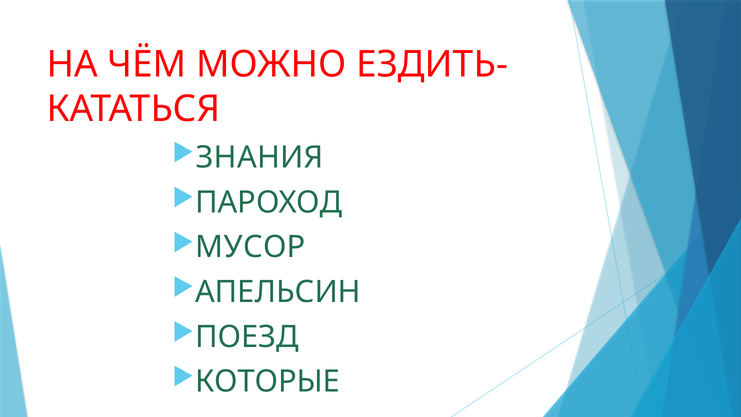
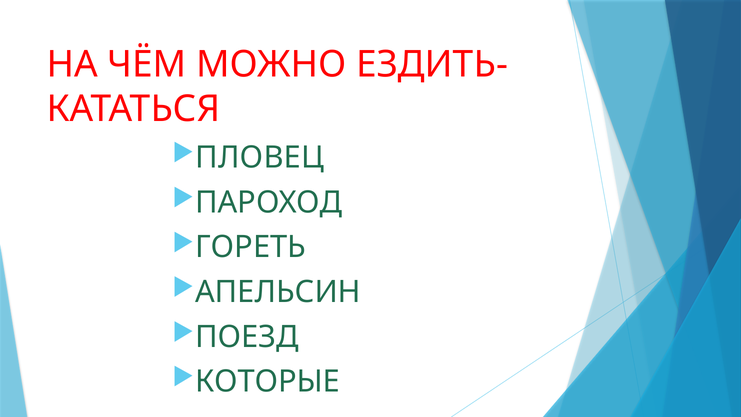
ЗНАНИЯ: ЗНАНИЯ -> ПЛОВЕЦ (260, 158)
МУСОР: МУСОР -> ГОРЕТЬ (251, 247)
